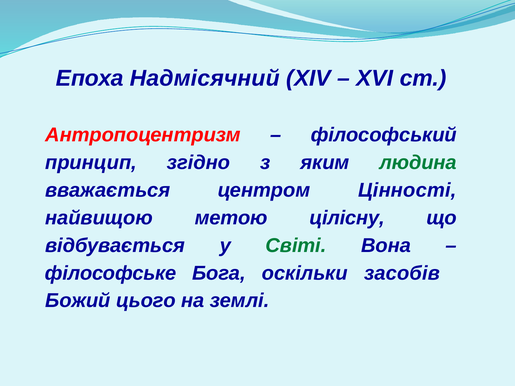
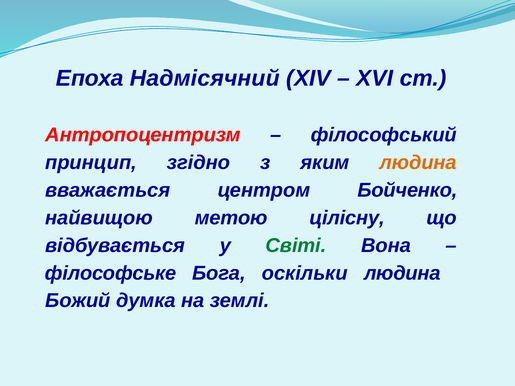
людина colour: green -> orange (418, 163)
Цінності: Цінності -> Бойченко (407, 190)
оскільки засобів: засобів -> людина (402, 273)
цього: цього -> думка (146, 301)
